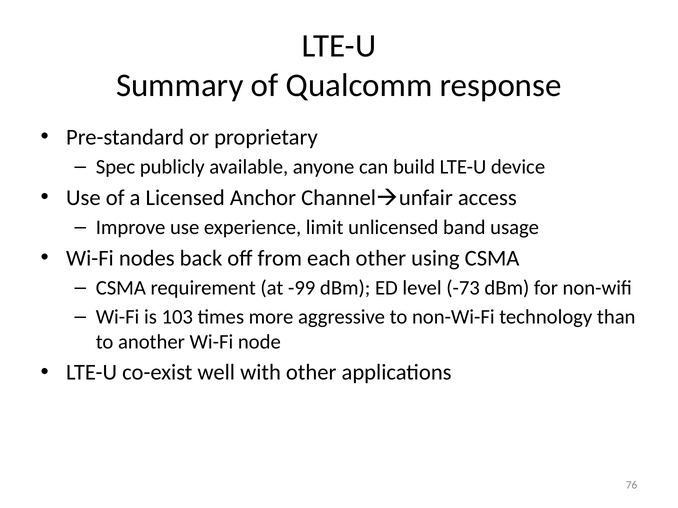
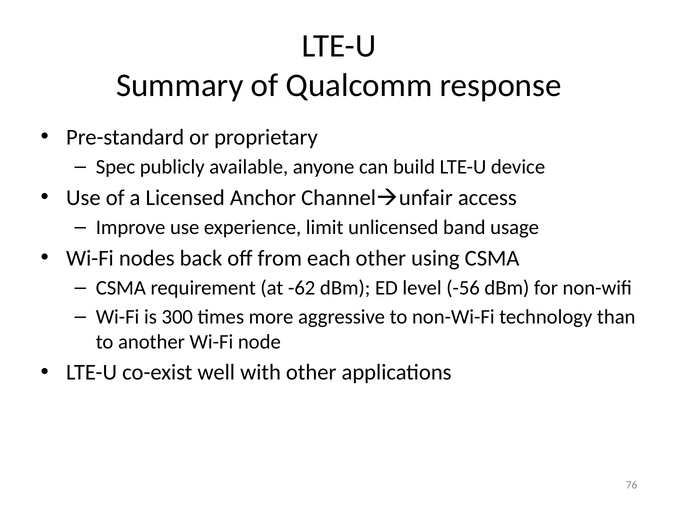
-99: -99 -> -62 (302, 288)
-73: -73 -> -56 (463, 288)
103: 103 -> 300 (177, 317)
